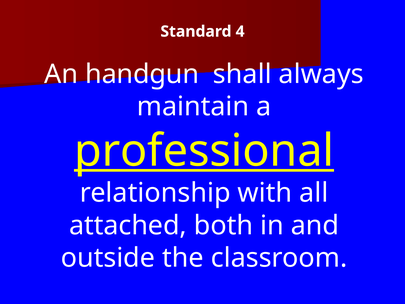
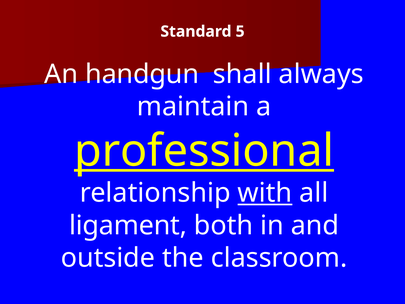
4: 4 -> 5 (240, 31)
with underline: none -> present (265, 193)
attached: attached -> ligament (128, 225)
